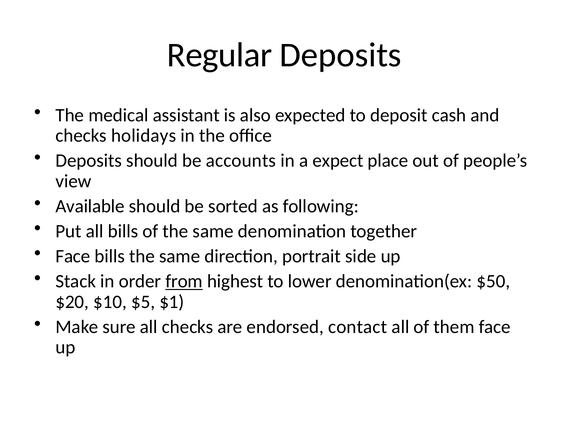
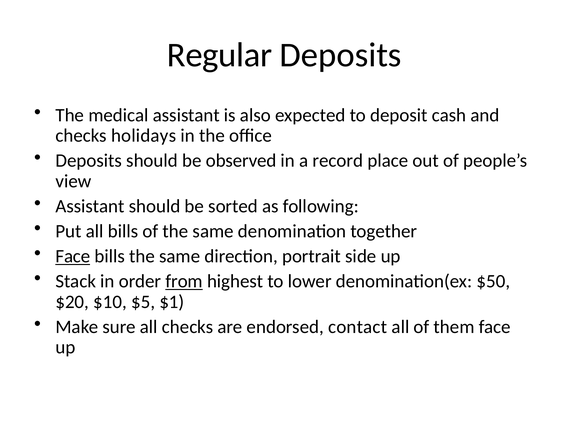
accounts: accounts -> observed (241, 161)
expect: expect -> record (338, 161)
Available: Available -> Assistant (90, 206)
Face underline: none -> present (73, 256)
